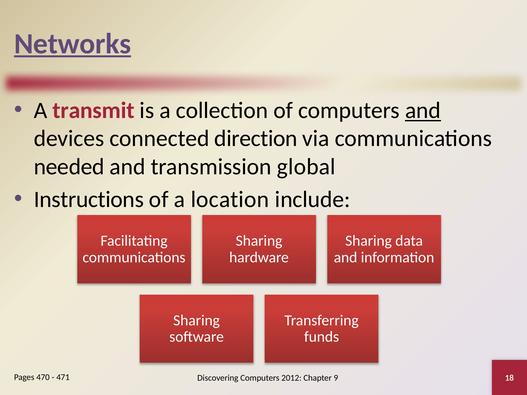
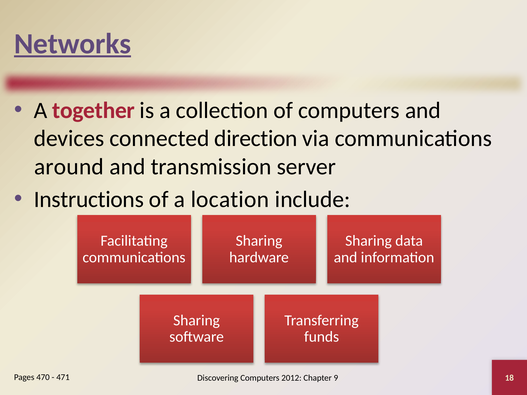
transmit: transmit -> together (94, 111)
and underline: present -> none (423, 111)
needed: needed -> around (69, 167)
global: global -> server (306, 167)
